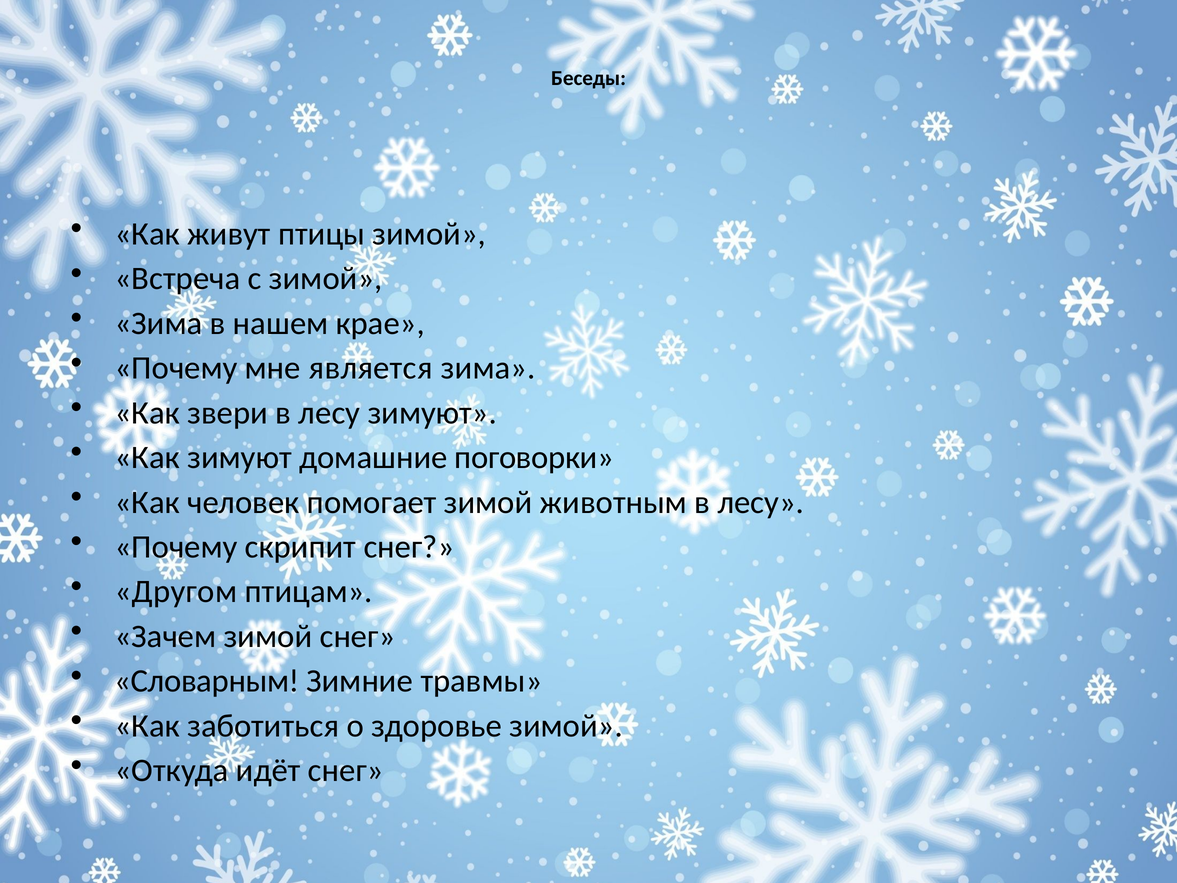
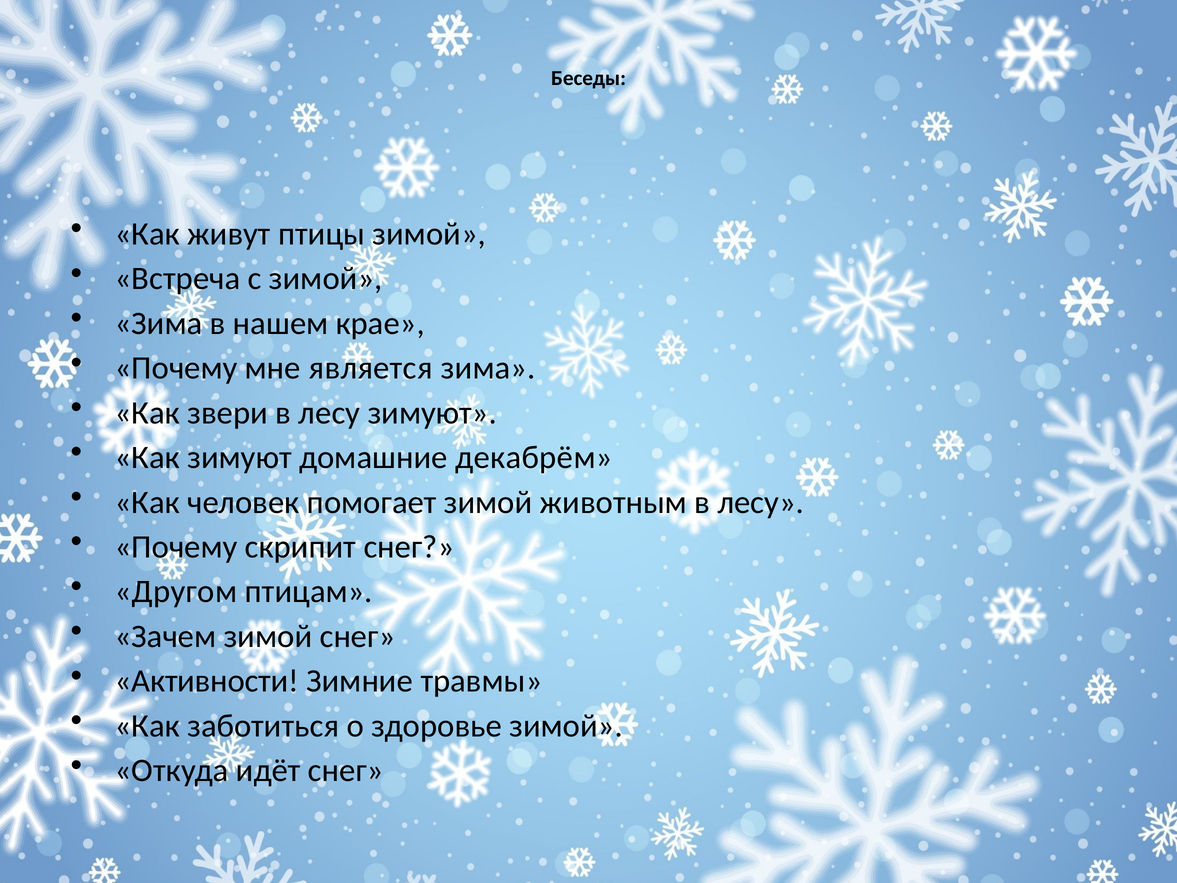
поговорки: поговорки -> декабрём (534, 457)
Словарным: Словарным -> Активности (207, 681)
